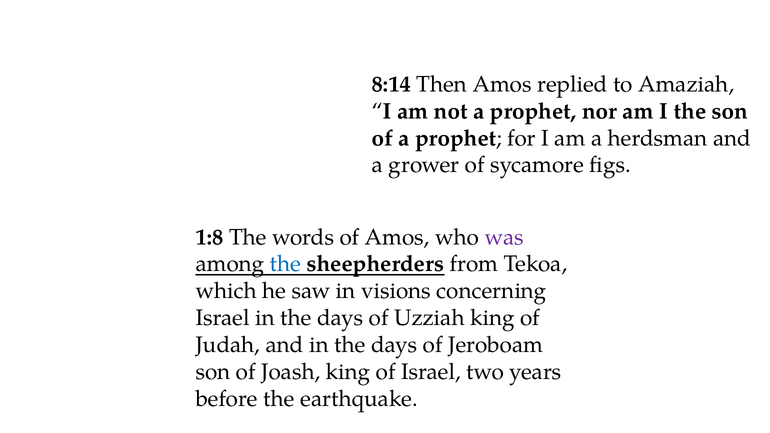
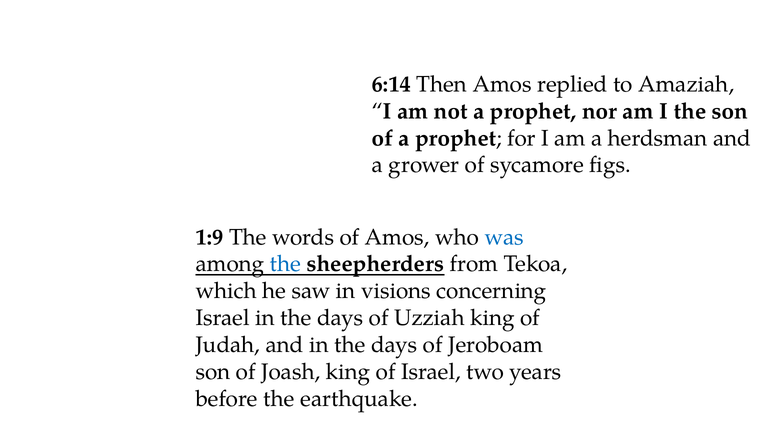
8:14: 8:14 -> 6:14 (391, 84)
1:8: 1:8 -> 1:9 (210, 237)
was colour: purple -> blue (504, 237)
